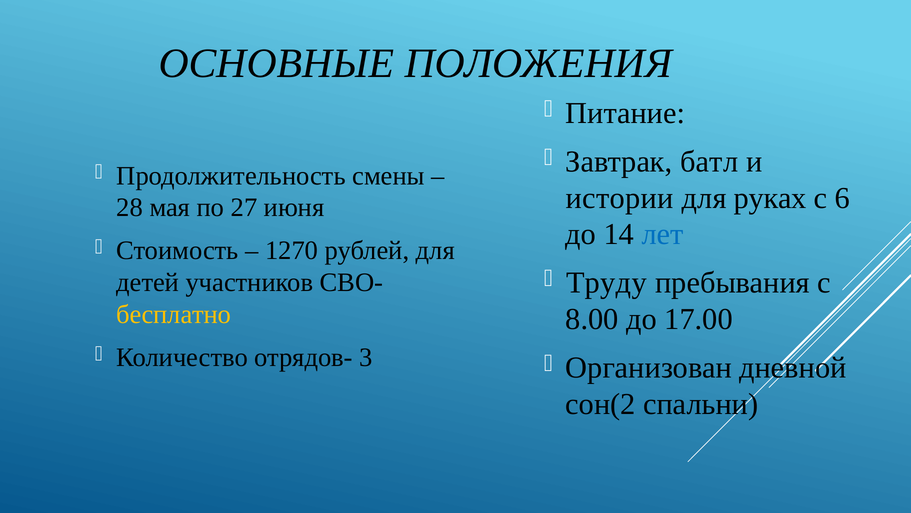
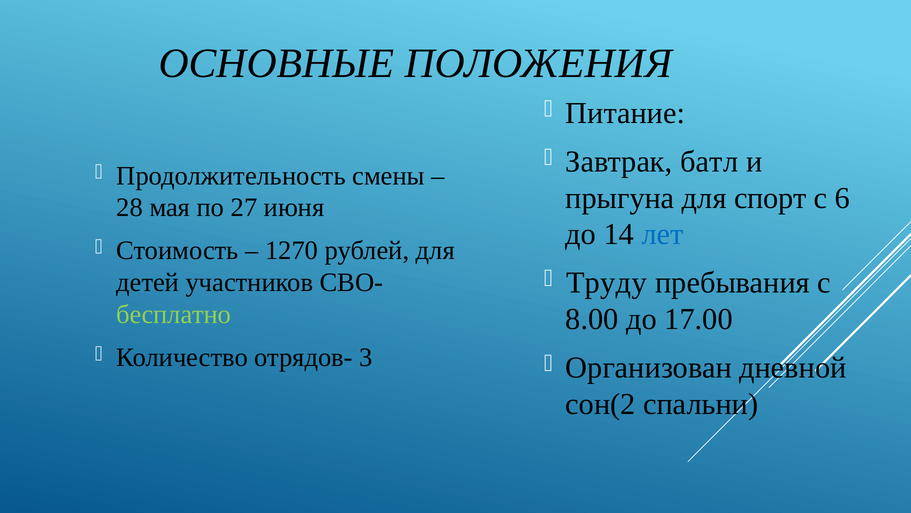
истории: истории -> прыгуна (620, 198)
руках: руках -> спорт (770, 198)
бесплатно colour: yellow -> light green (174, 314)
